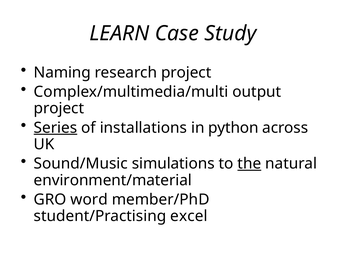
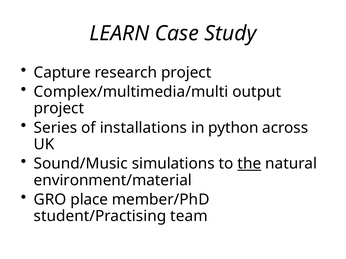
Naming: Naming -> Capture (62, 73)
Series underline: present -> none (55, 128)
word: word -> place (89, 200)
excel: excel -> team (189, 217)
